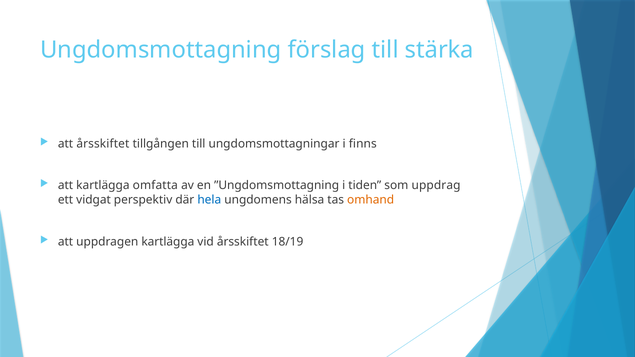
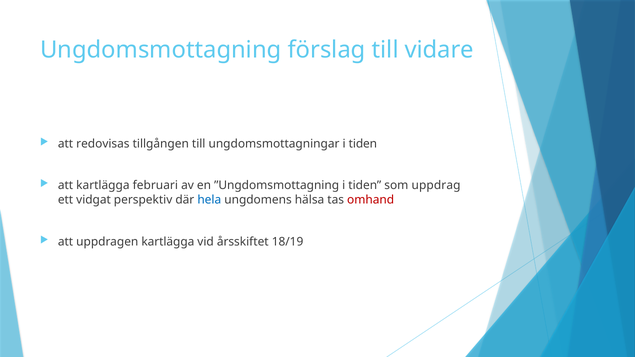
stärka: stärka -> vidare (439, 50)
att årsskiftet: årsskiftet -> redovisas (103, 144)
ungdomsmottagningar i finns: finns -> tiden (363, 144)
omfatta: omfatta -> februari (155, 186)
omhand colour: orange -> red (371, 200)
